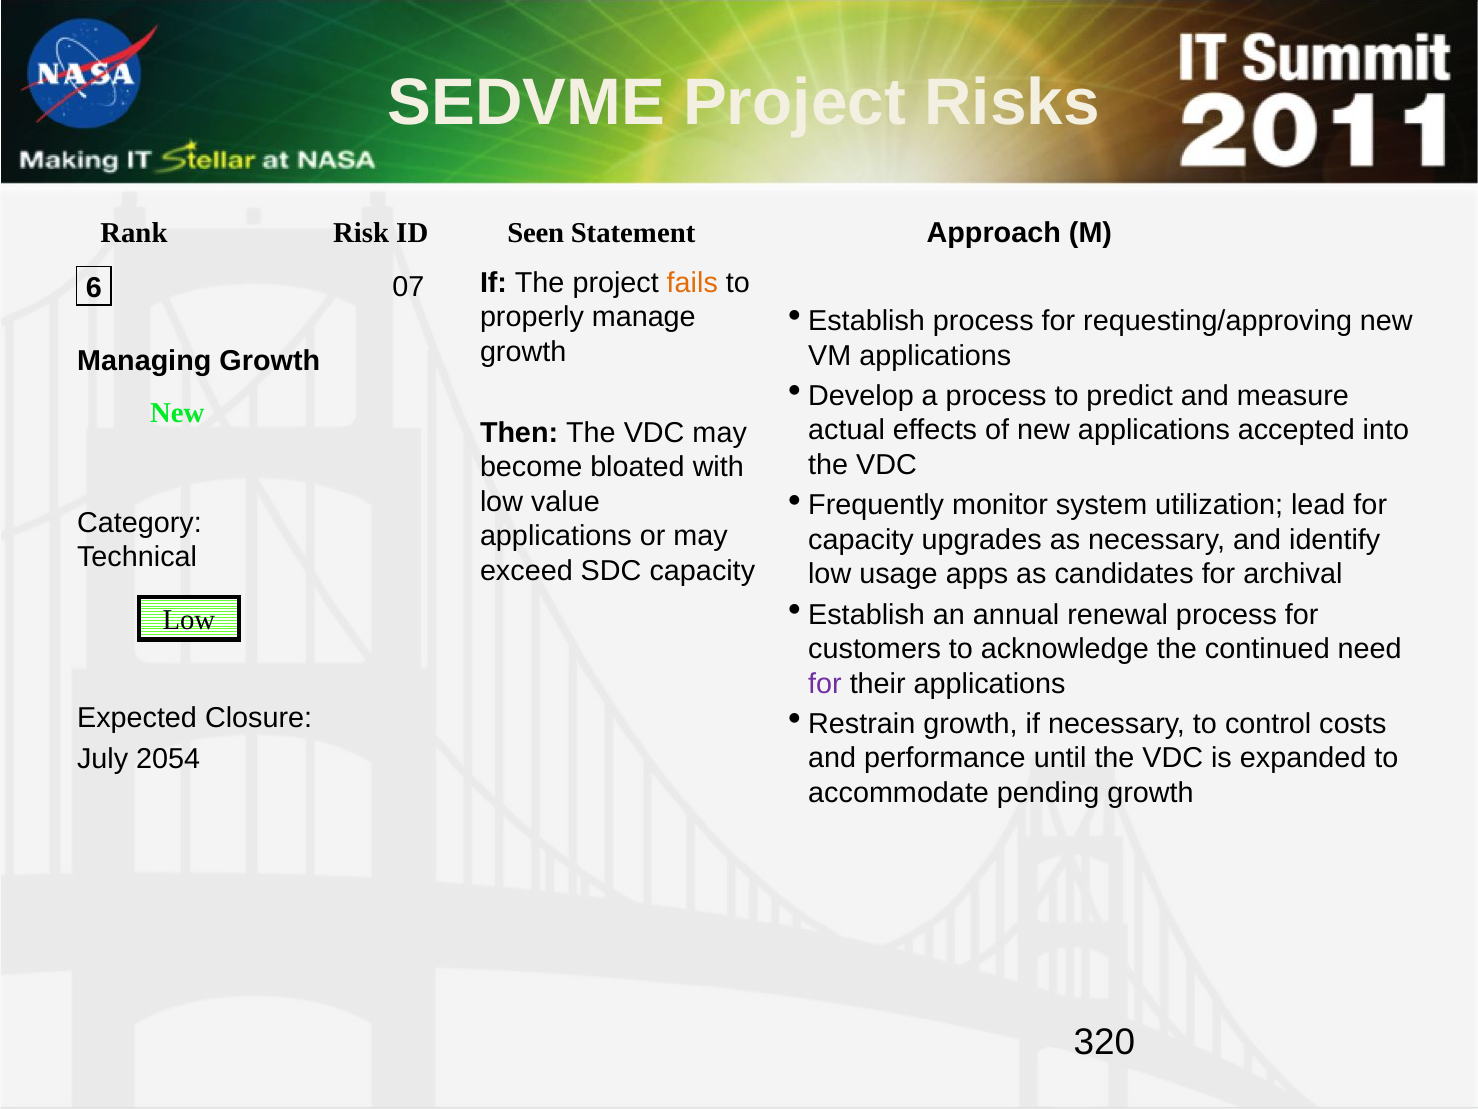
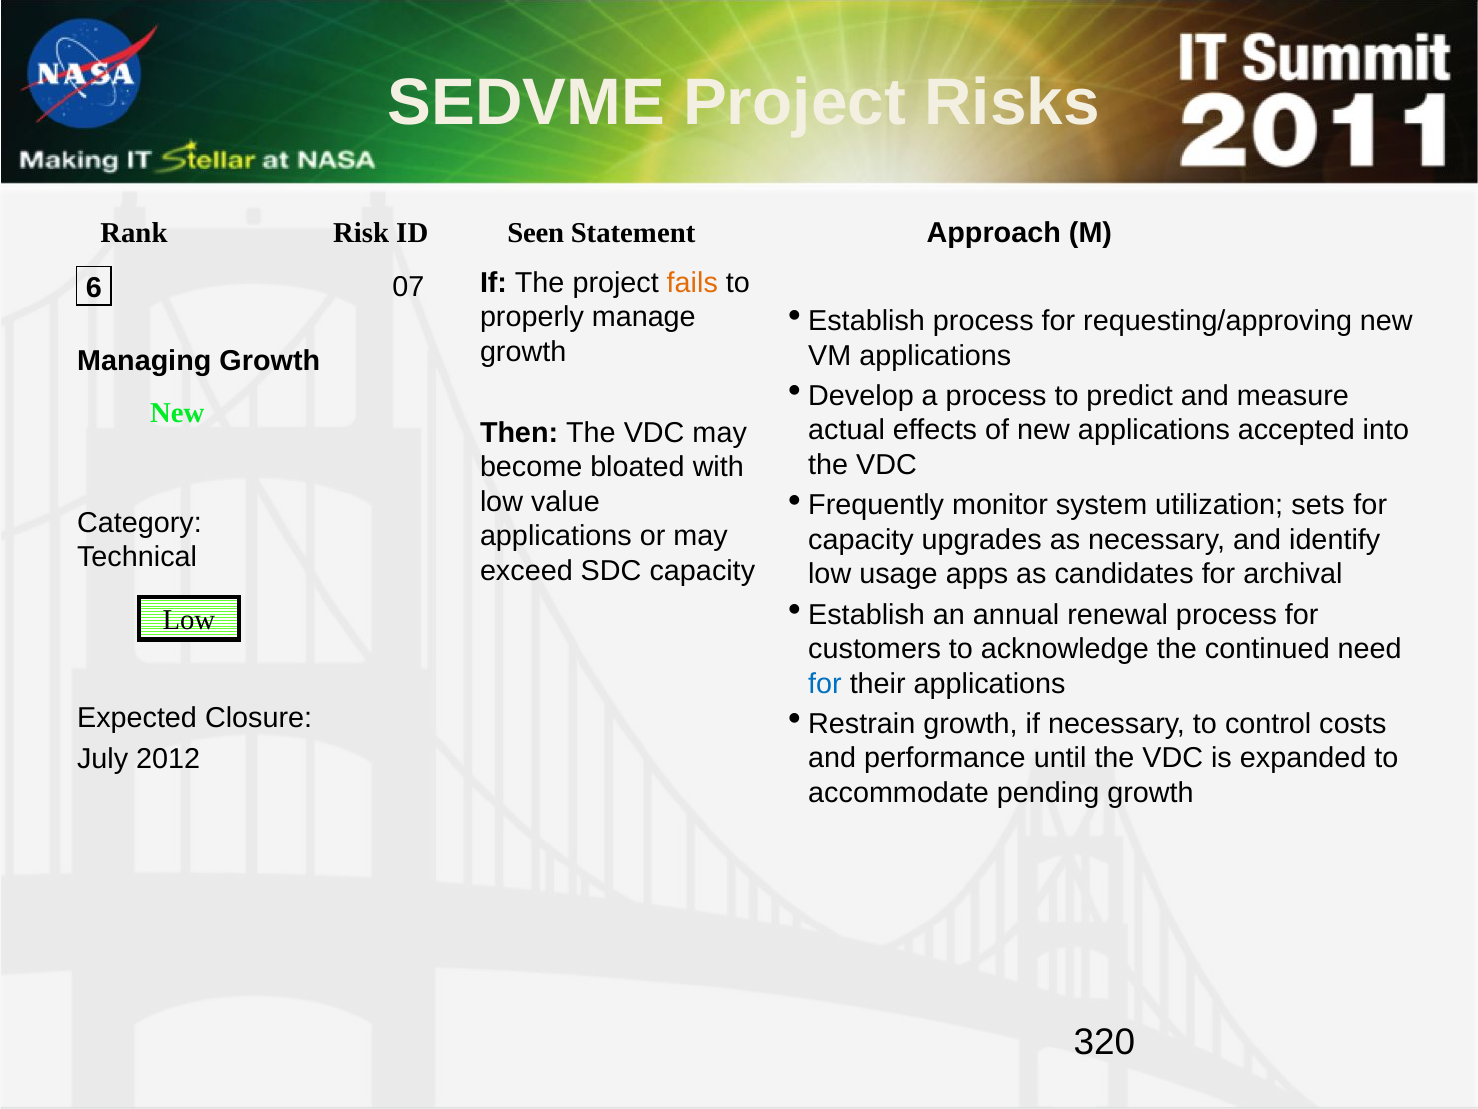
lead: lead -> sets (1318, 505)
for colour: purple -> blue (825, 683)
2054: 2054 -> 2012 (168, 758)
